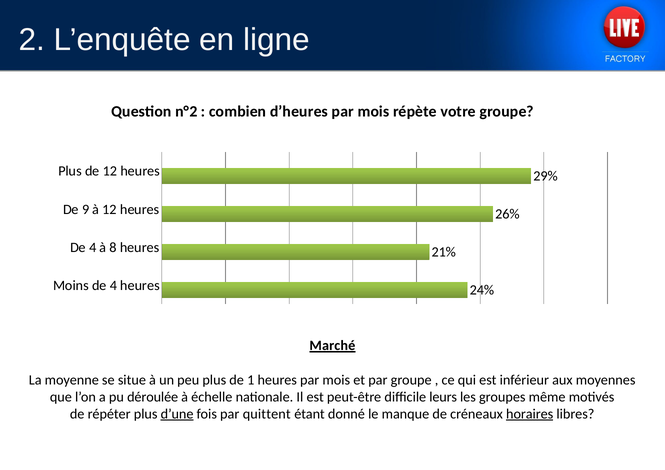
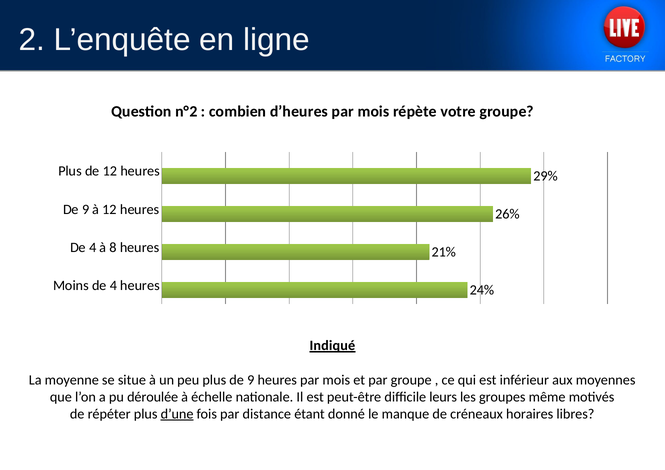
Marché: Marché -> Indiqué (332, 346)
plus de 1: 1 -> 9 (251, 380)
quittent: quittent -> distance (267, 414)
horaires underline: present -> none (530, 414)
